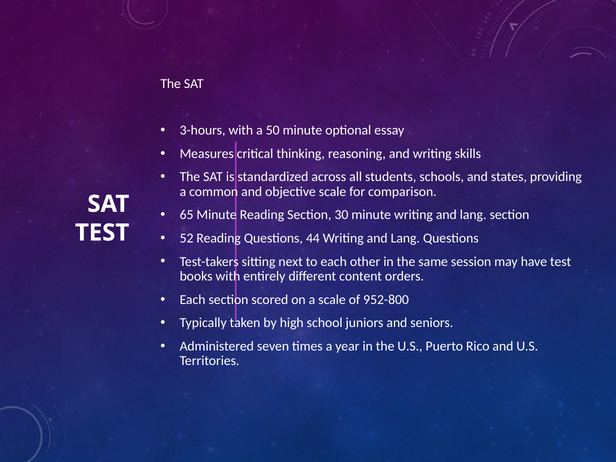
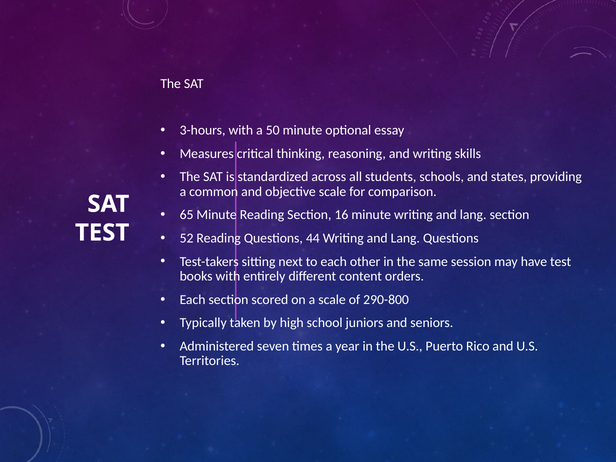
30: 30 -> 16 (341, 215)
952-800: 952-800 -> 290-800 (386, 300)
